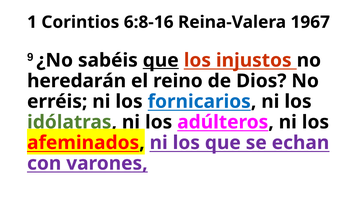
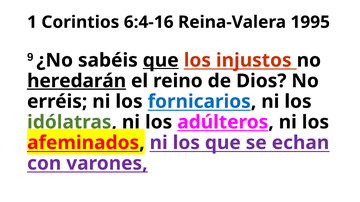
6:8-16: 6:8-16 -> 6:4-16 (149, 22)
1967: 1967 -> 1995 (310, 22)
heredarán underline: none -> present (77, 81)
